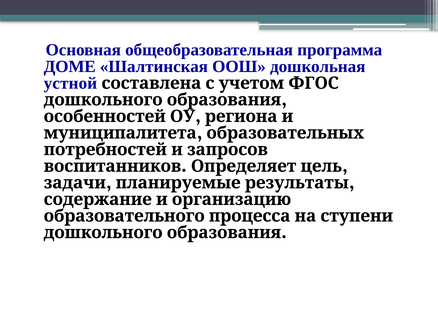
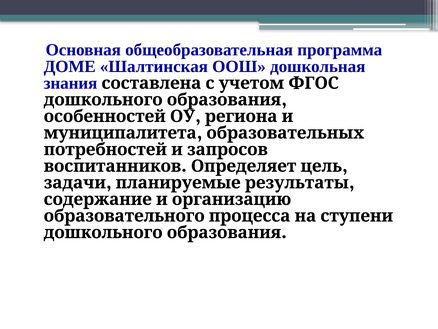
устной: устной -> знания (71, 83)
